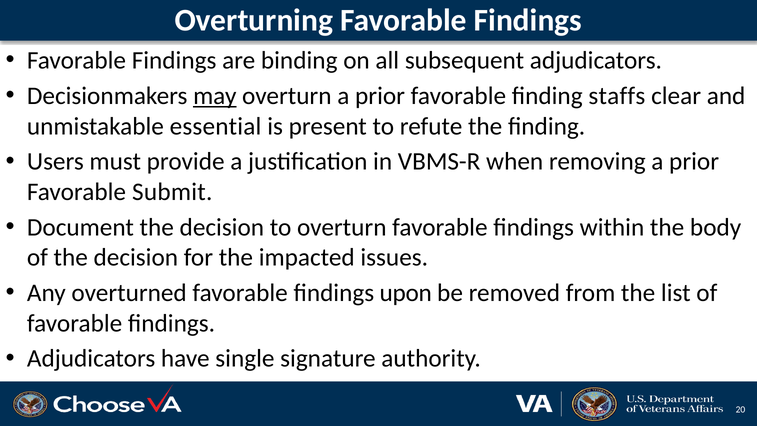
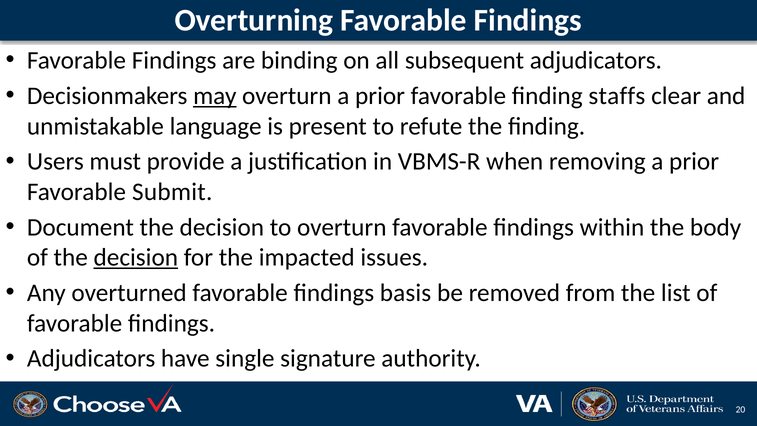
essential: essential -> language (216, 126)
decision underline: none -> present (136, 257)
upon: upon -> basis (406, 293)
